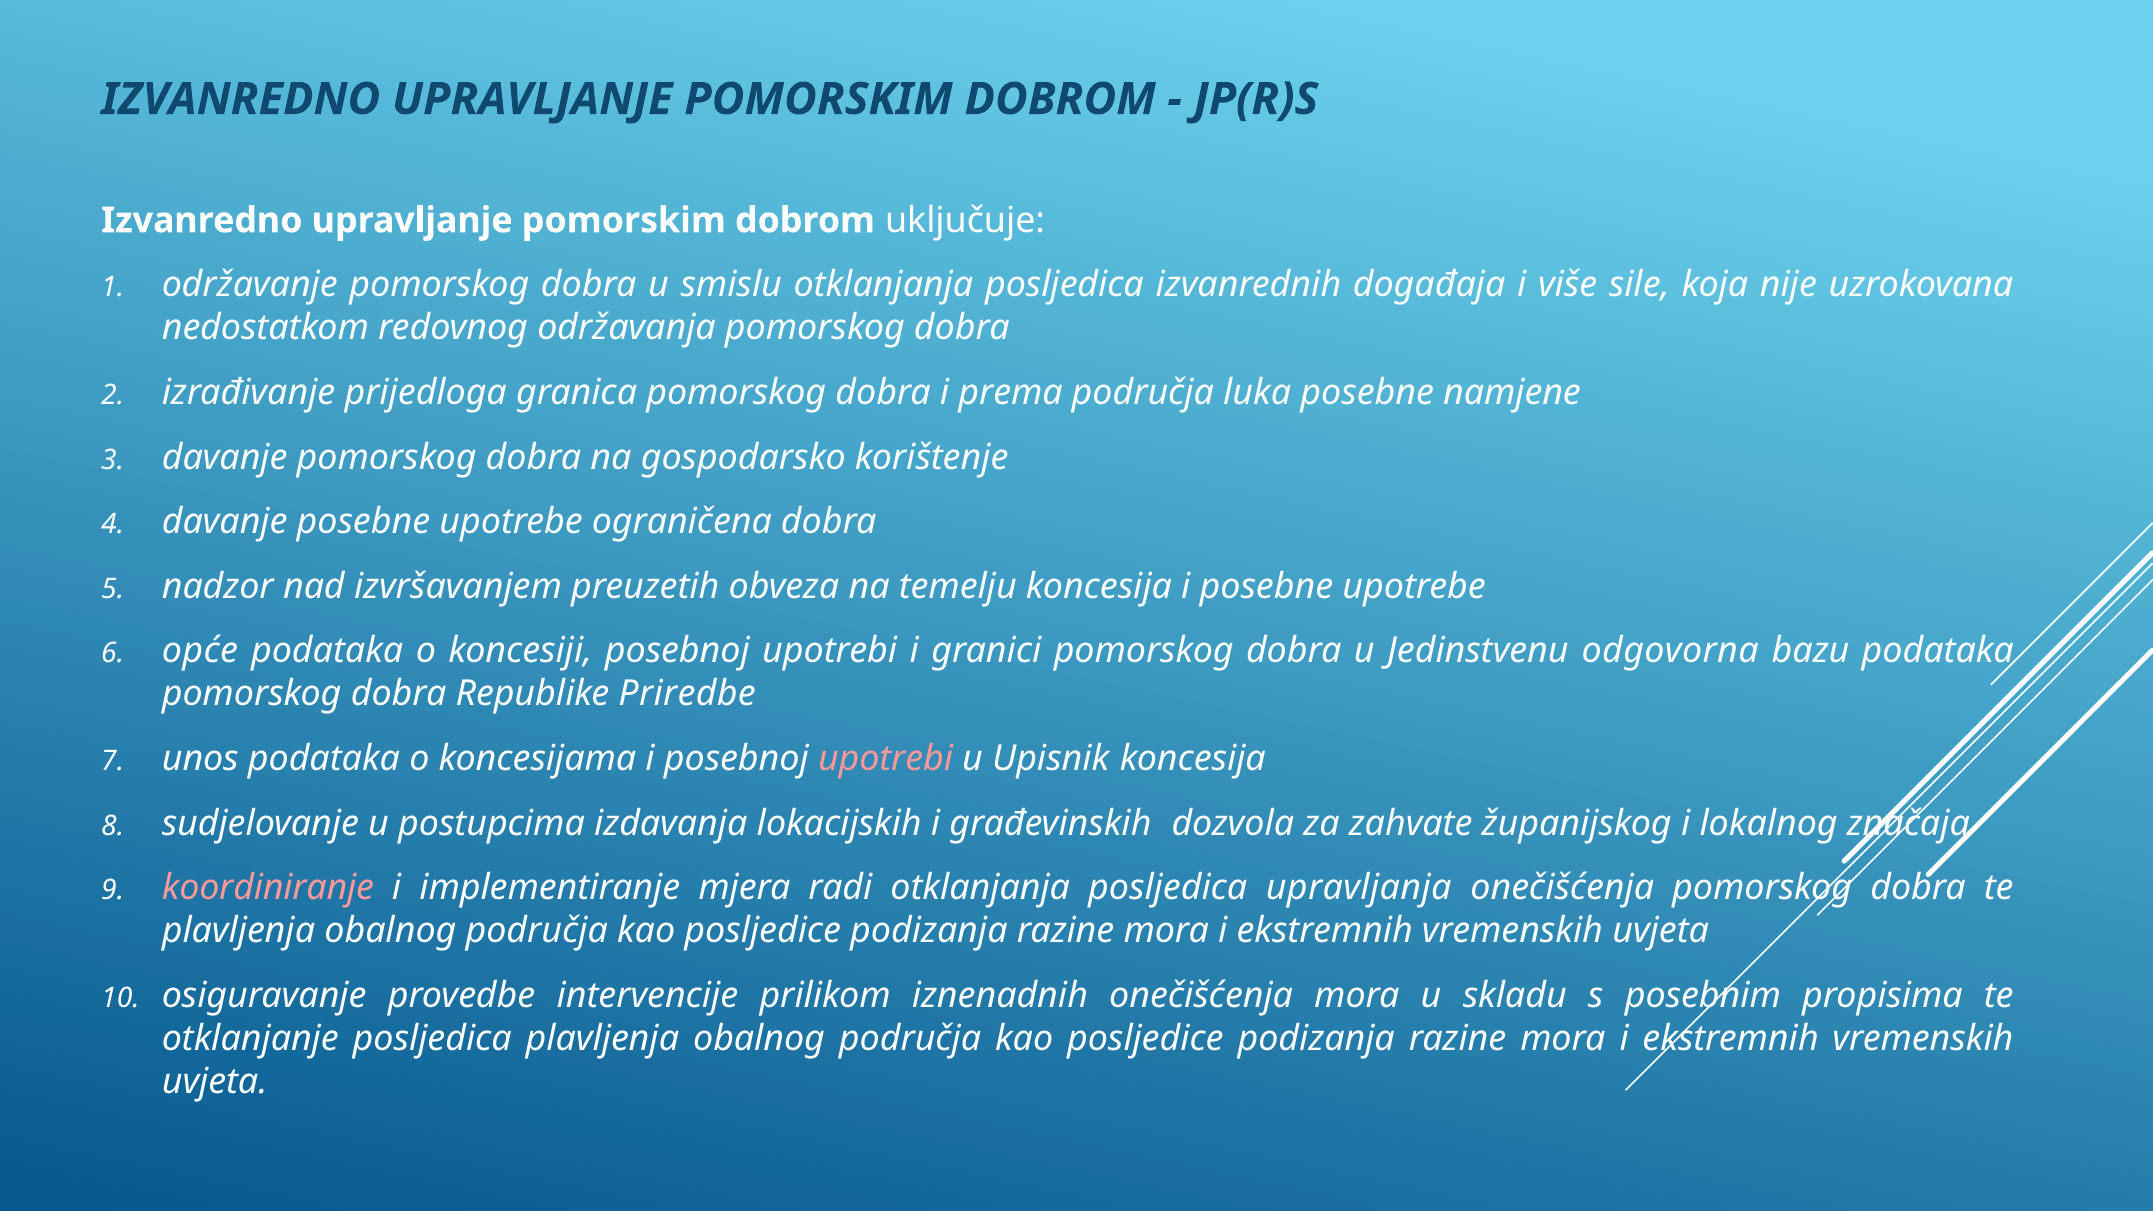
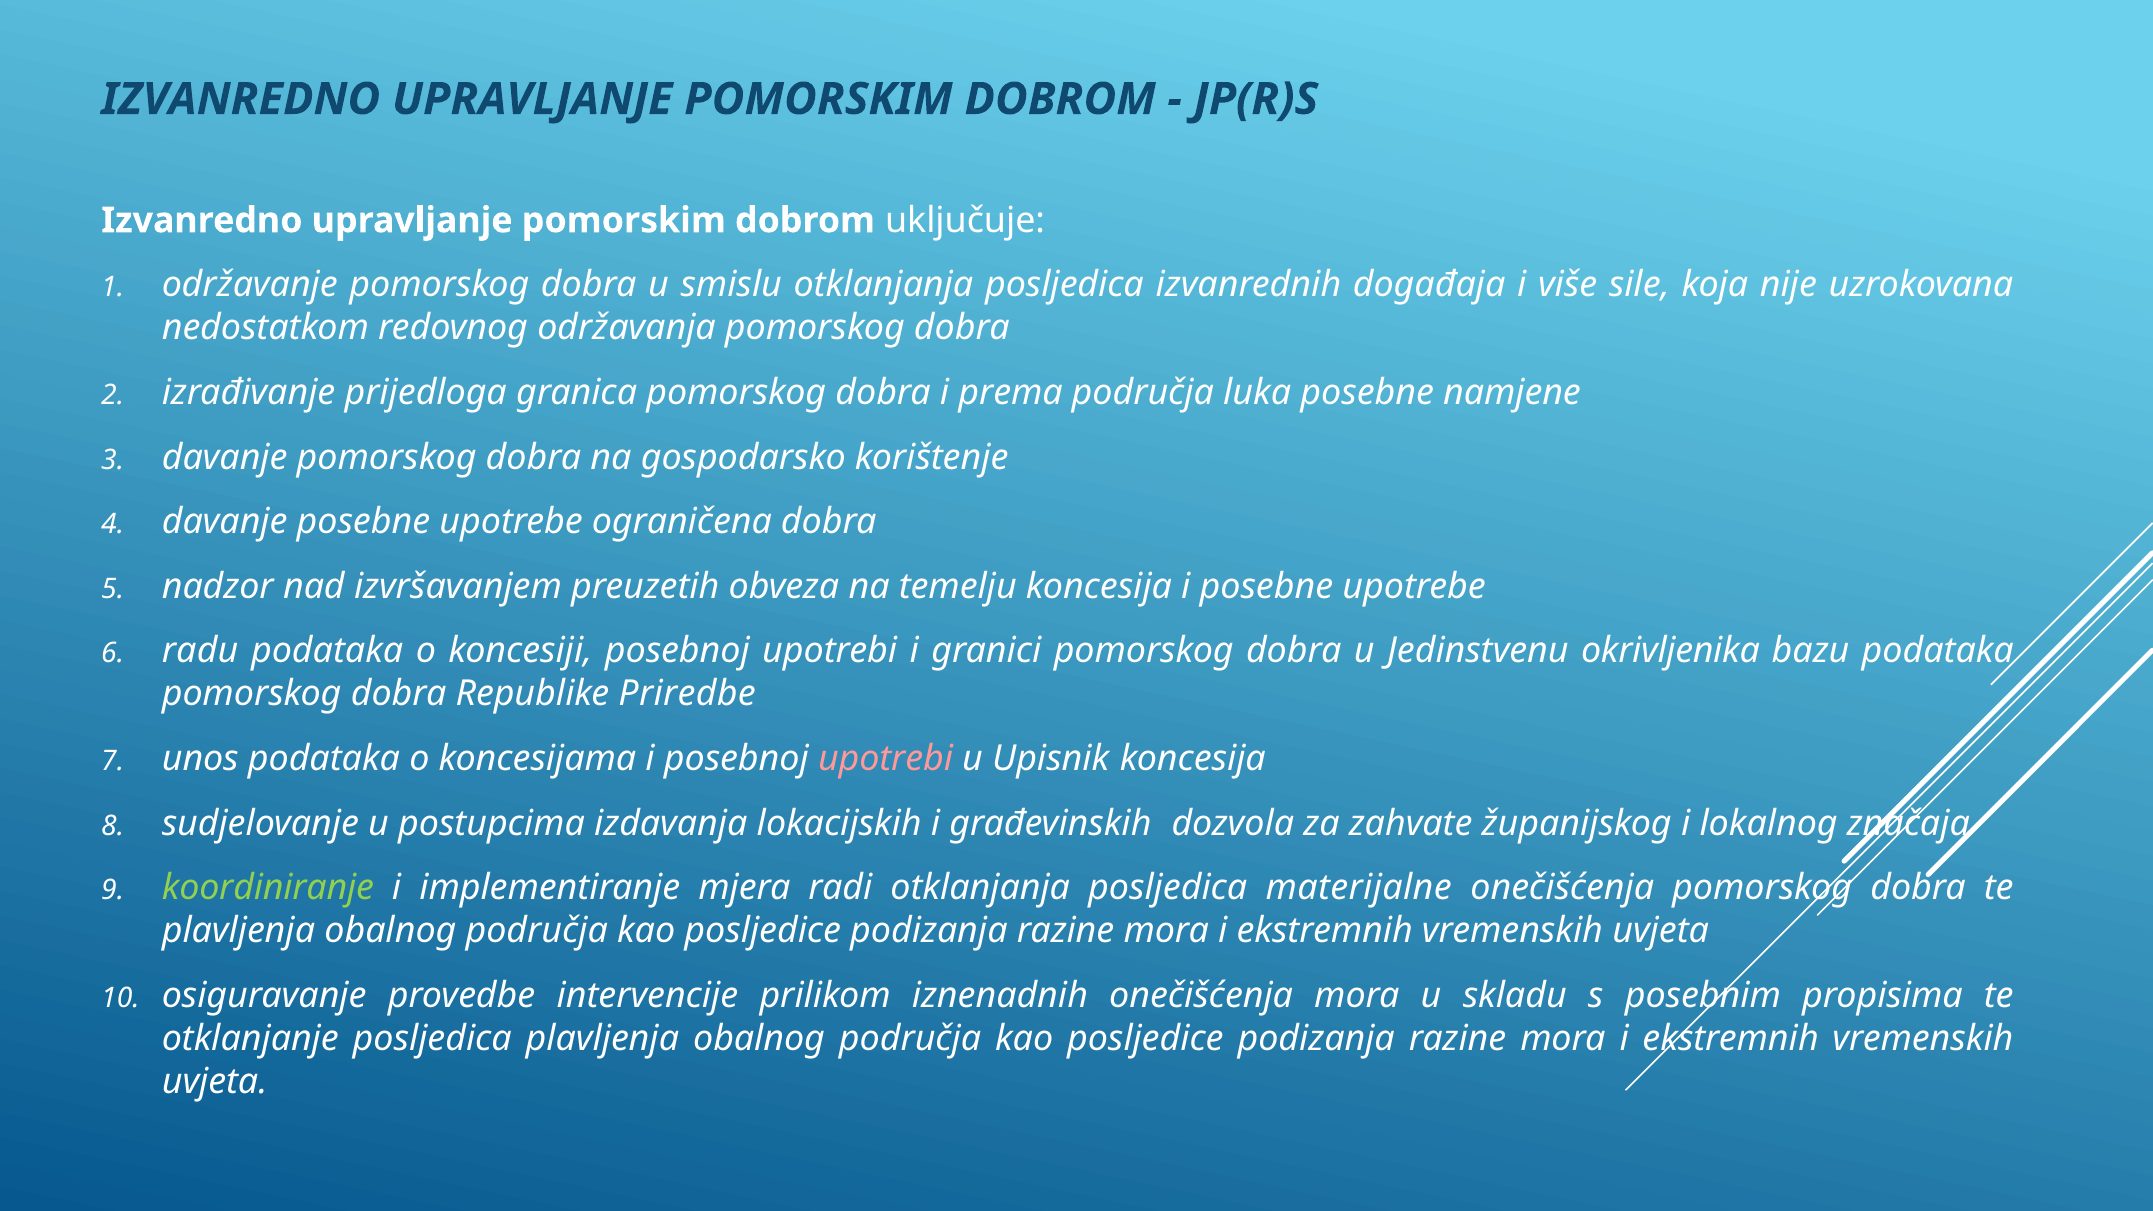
opće: opće -> radu (200, 651)
odgovorna: odgovorna -> okrivljenika (1671, 651)
koordiniranje colour: pink -> light green (268, 888)
upravljanja: upravljanja -> materijalne (1359, 888)
